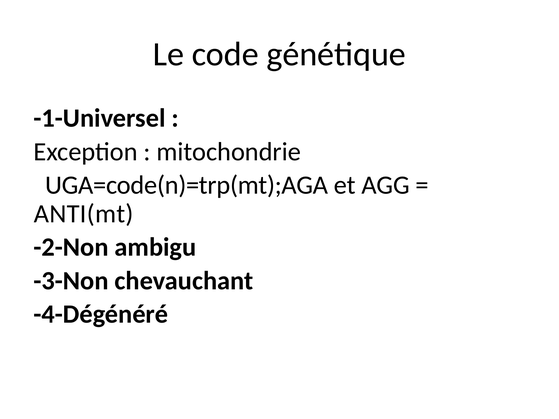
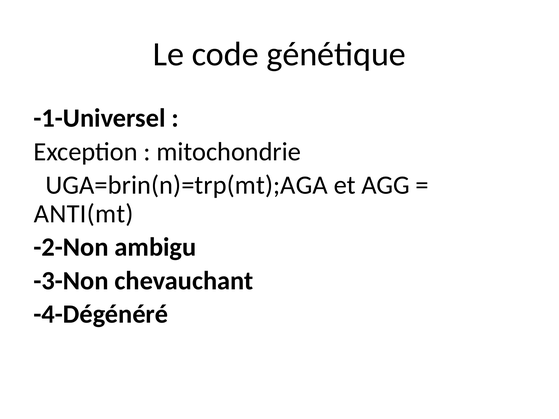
UGA=code(n)=trp(mt);AGA: UGA=code(n)=trp(mt);AGA -> UGA=brin(n)=trp(mt);AGA (187, 185)
